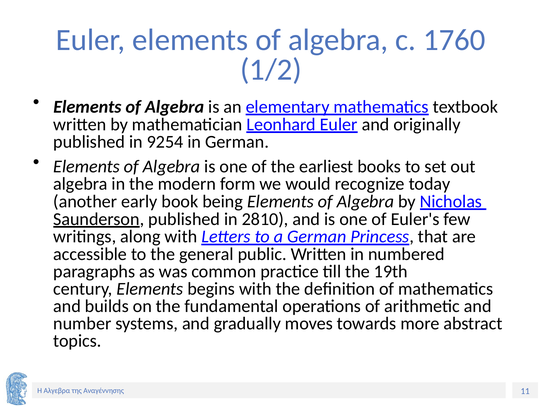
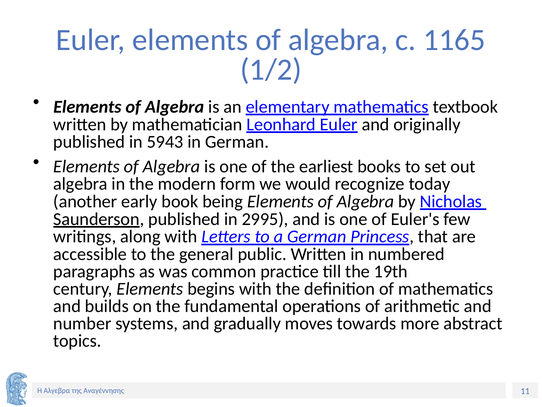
1760: 1760 -> 1165 (454, 40)
9254: 9254 -> 5943 (165, 142)
2810: 2810 -> 2995 (265, 219)
